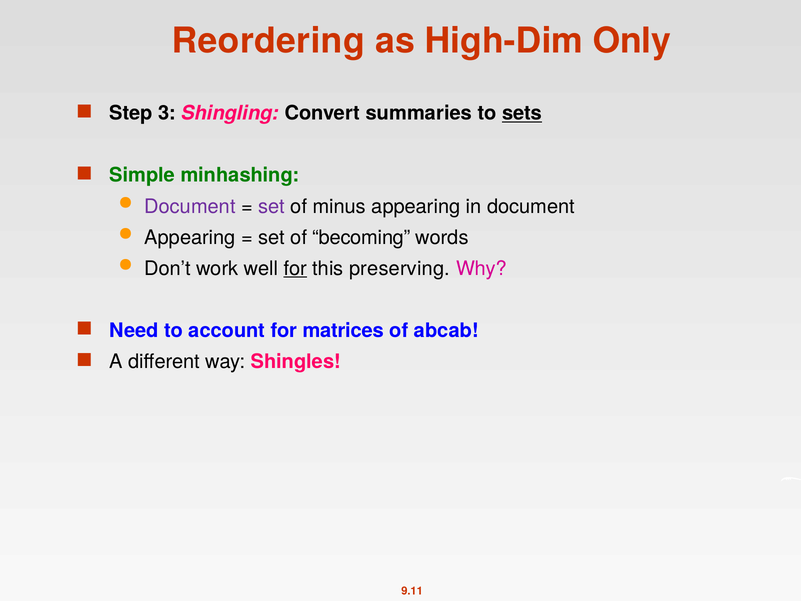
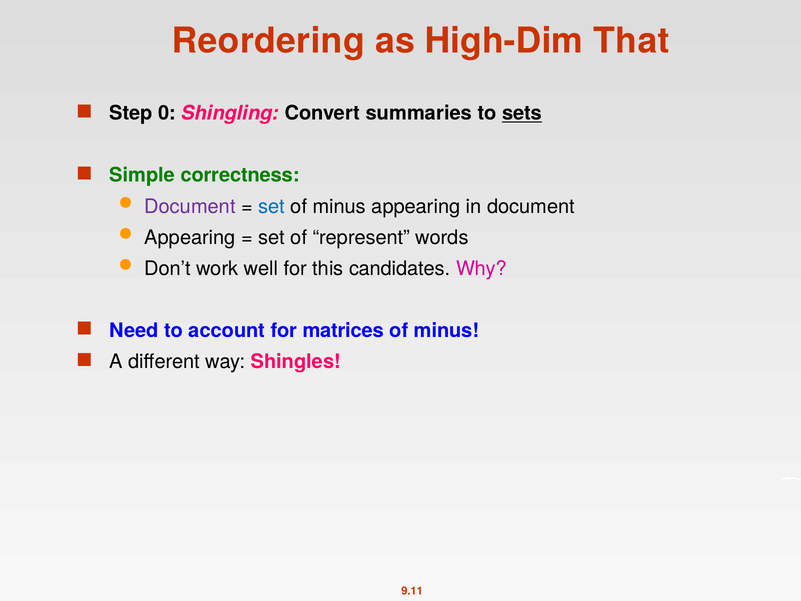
Only: Only -> That (631, 41)
3: 3 -> 0 (167, 113)
minhashing: minhashing -> correctness (240, 175)
set colour: purple -> blue (272, 206)
becoming: becoming -> represent (361, 237)
for underline: present -> none (295, 268)
preserving: preserving -> candidates (400, 268)
abcab: abcab -> minus (446, 330)
